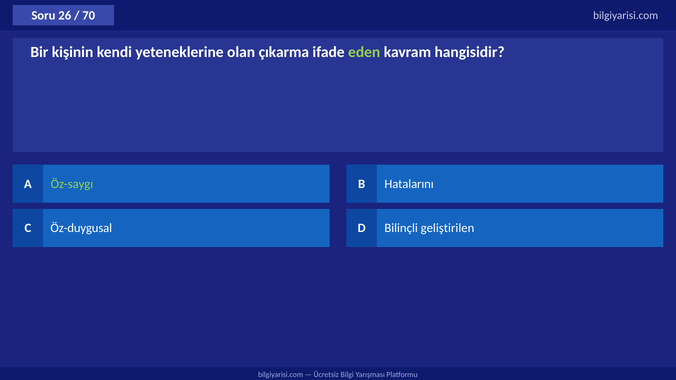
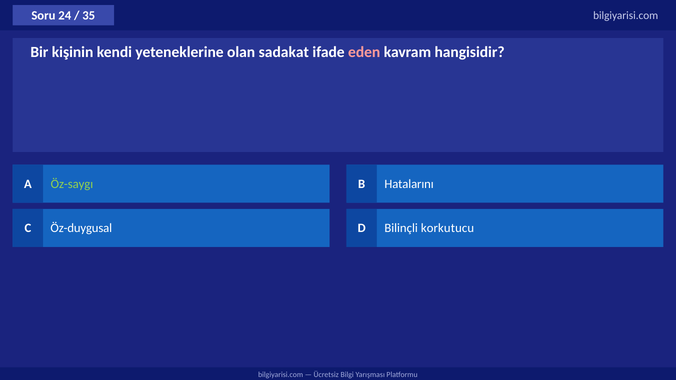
26: 26 -> 24 (65, 15)
70: 70 -> 35 (89, 15)
çıkarma: çıkarma -> sadakat (284, 52)
eden colour: light green -> pink (364, 52)
geliştirilen: geliştirilen -> korkutucu (447, 228)
